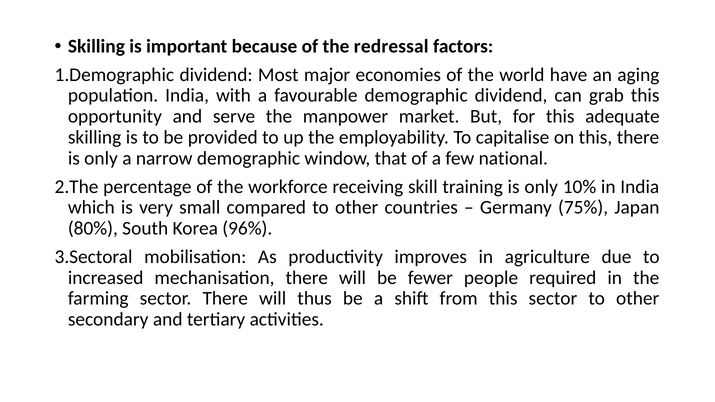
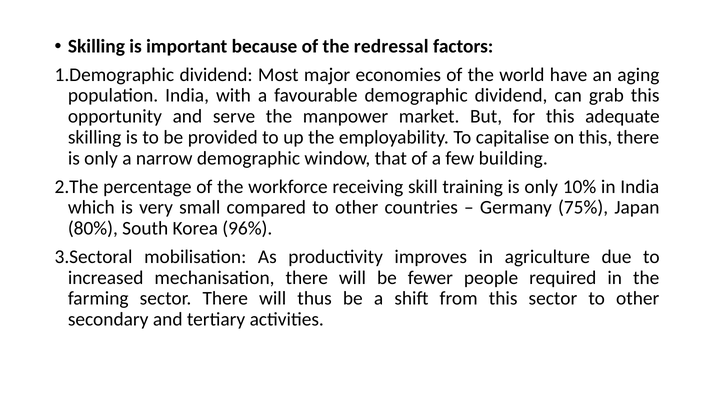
national: national -> building (513, 158)
